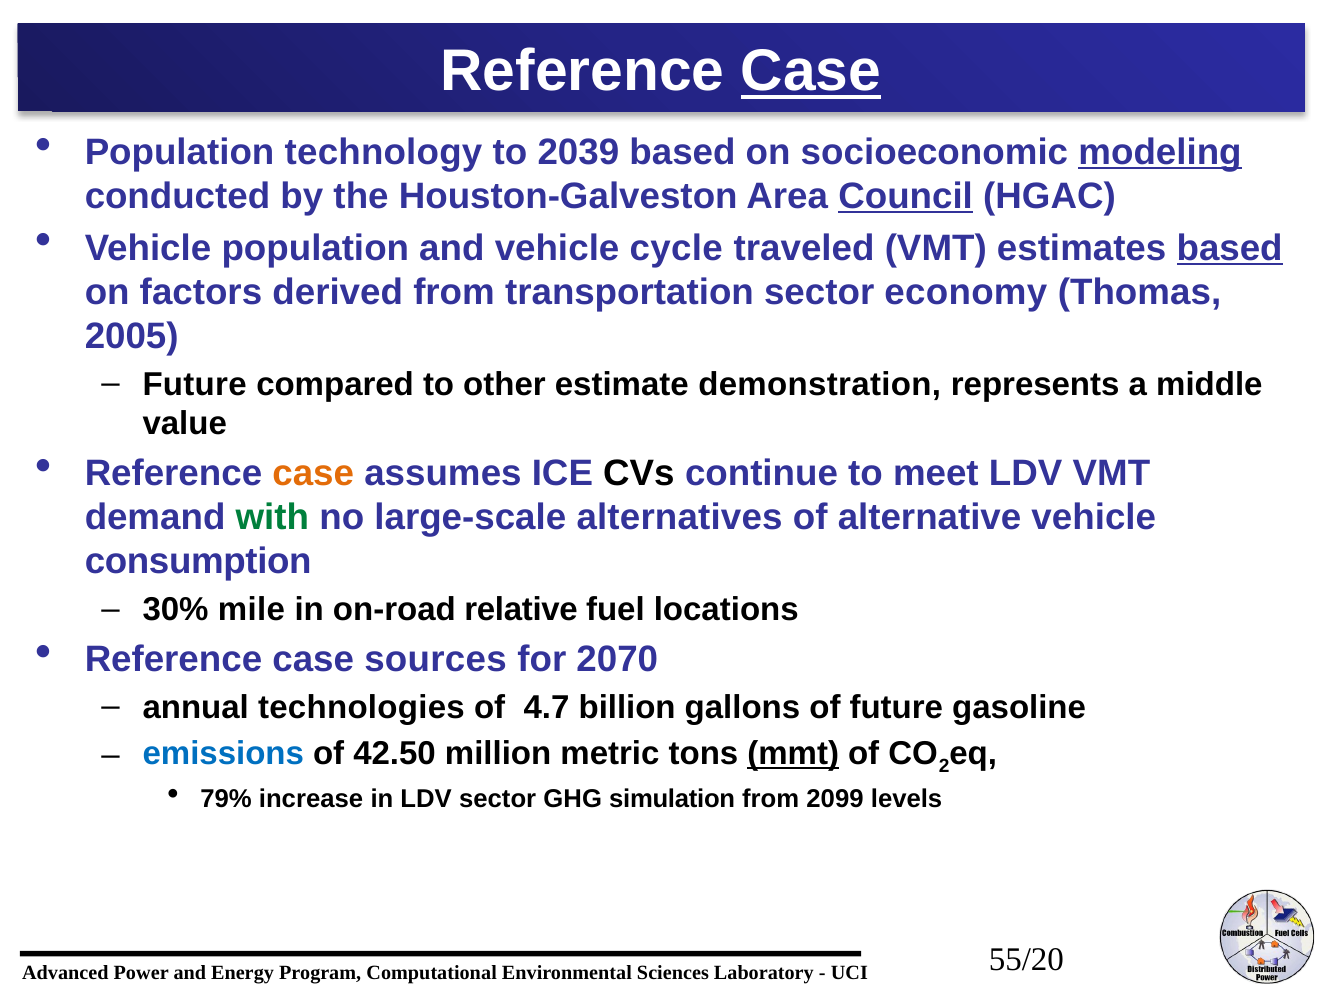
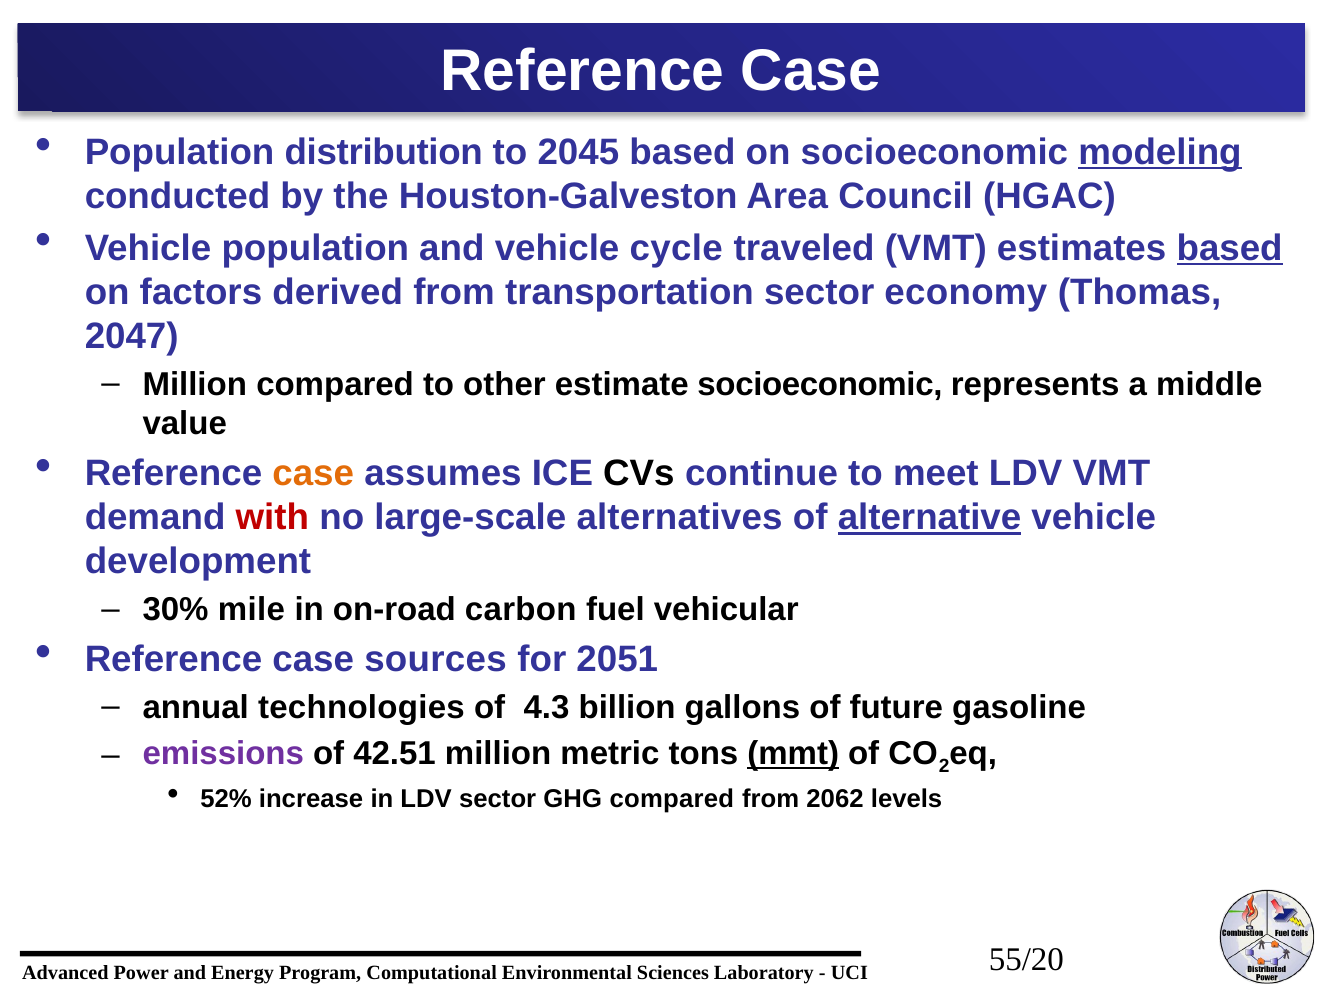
Case underline: present -> none (811, 72)
technology: technology -> distribution (384, 152)
2039: 2039 -> 2045 (578, 152)
Council underline: present -> none (906, 196)
2005: 2005 -> 2047 (132, 336)
Future: Future -> Million (195, 384)
estimate demonstration: demonstration -> socioeconomic (820, 384)
with colour: green -> red (272, 517)
alternative underline: none -> present (930, 517)
consumption: consumption -> development (198, 562)
relative: relative -> carbon (521, 610)
locations: locations -> vehicular (726, 610)
2070: 2070 -> 2051 (617, 659)
4.7: 4.7 -> 4.3 (546, 707)
emissions colour: blue -> purple (223, 754)
42.50: 42.50 -> 42.51 (395, 754)
79%: 79% -> 52% (226, 799)
GHG simulation: simulation -> compared (672, 799)
2099: 2099 -> 2062 (835, 799)
